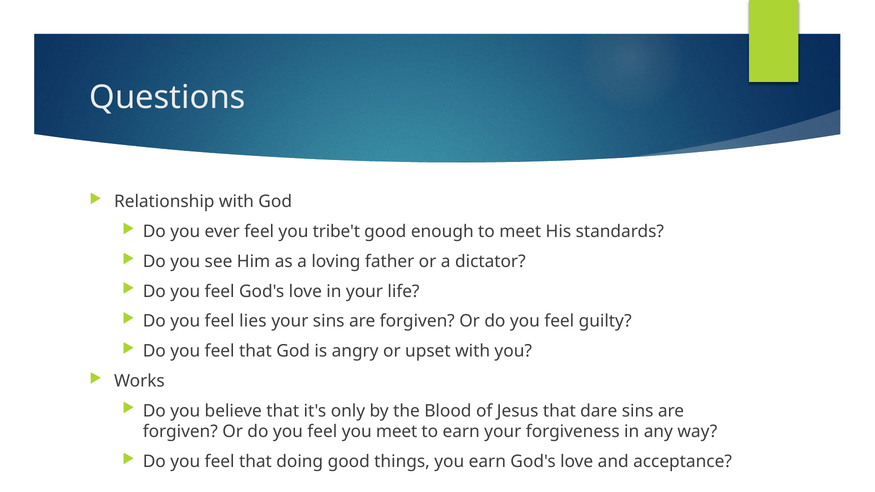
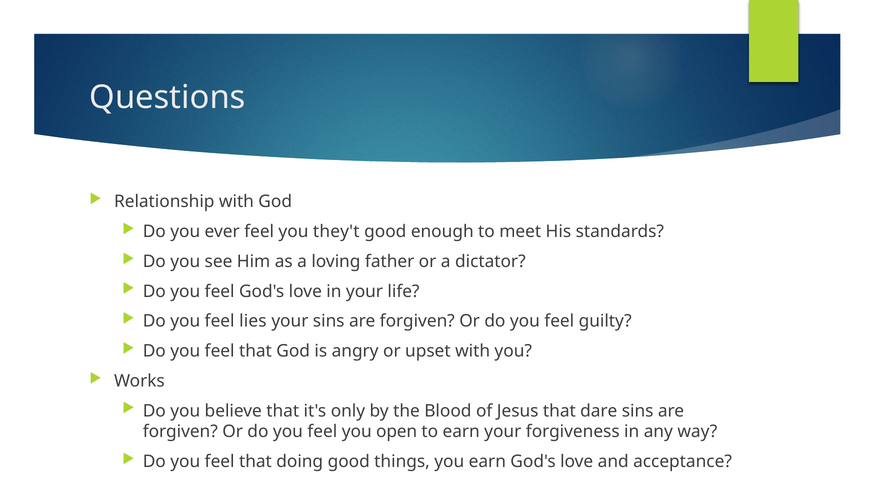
tribe't: tribe't -> they't (336, 232)
you meet: meet -> open (397, 432)
